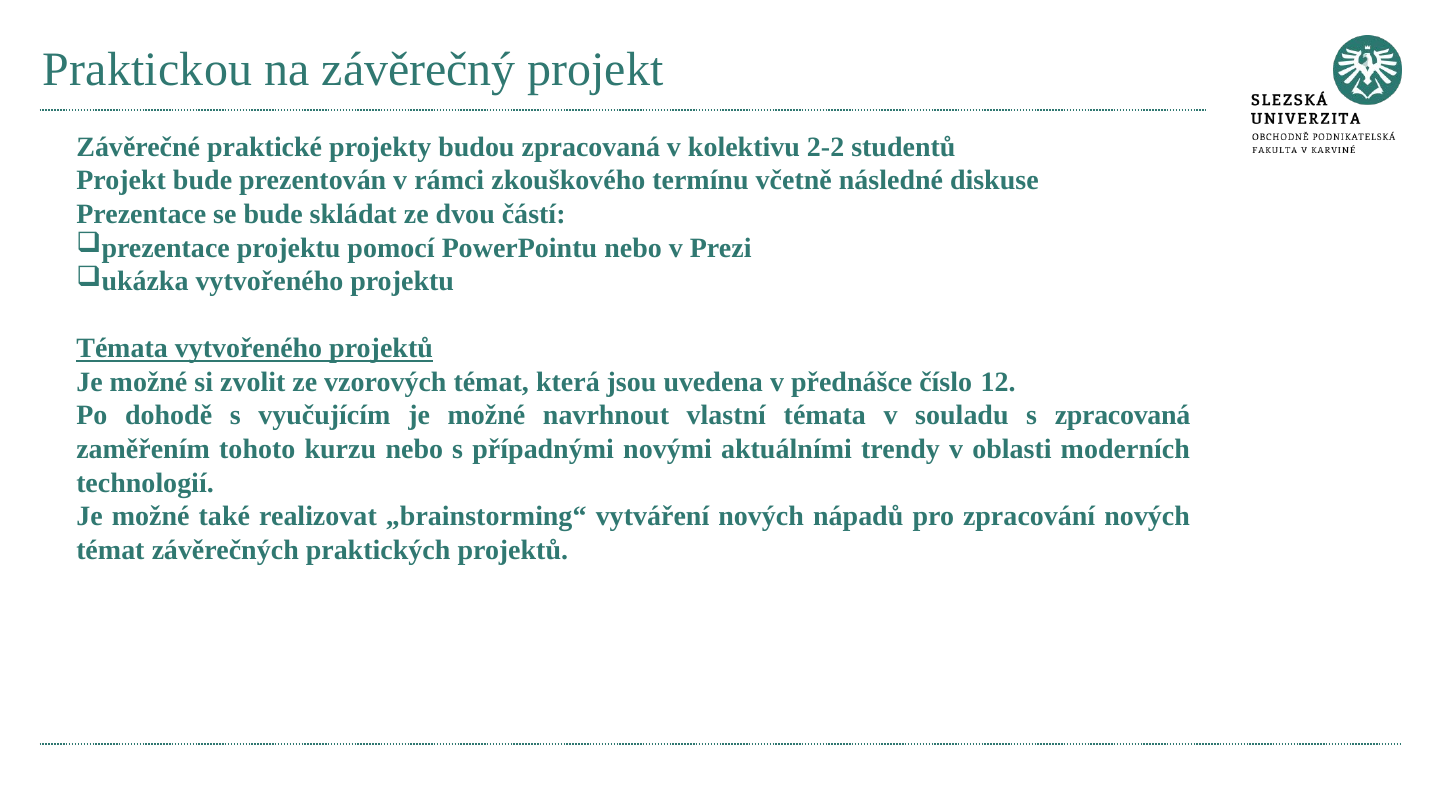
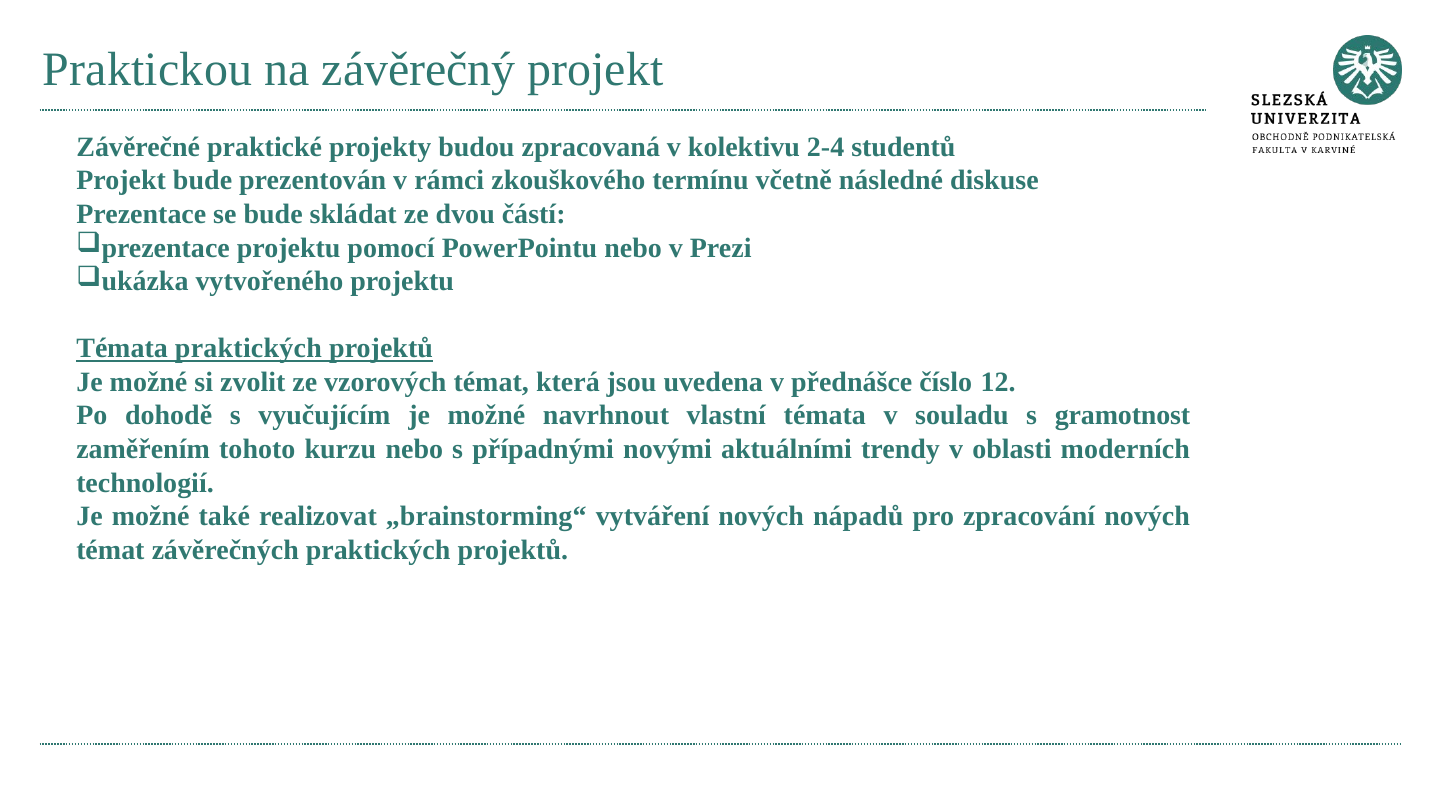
2-2: 2-2 -> 2-4 (826, 147)
Témata vytvořeného: vytvořeného -> praktických (248, 349)
s zpracovaná: zpracovaná -> gramotnost (1123, 416)
